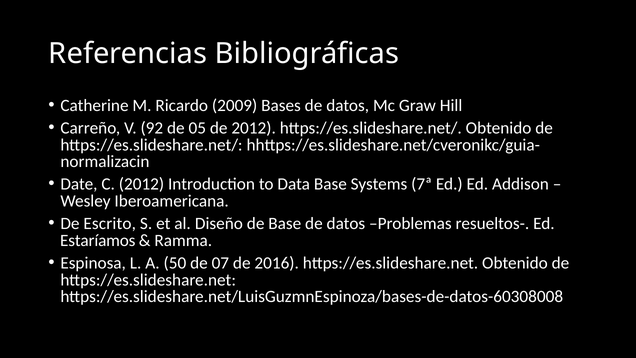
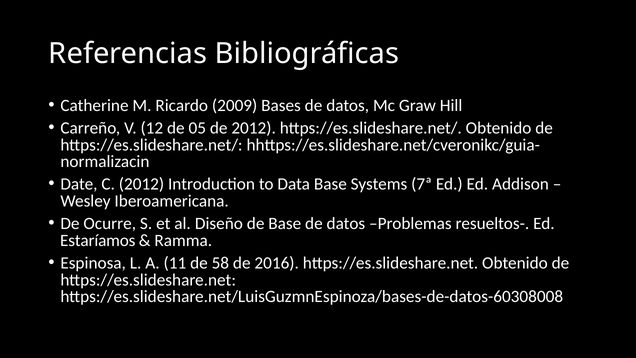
92: 92 -> 12 (152, 128)
Escrito: Escrito -> Ocurre (110, 224)
50: 50 -> 11 (175, 263)
07: 07 -> 58 (220, 263)
